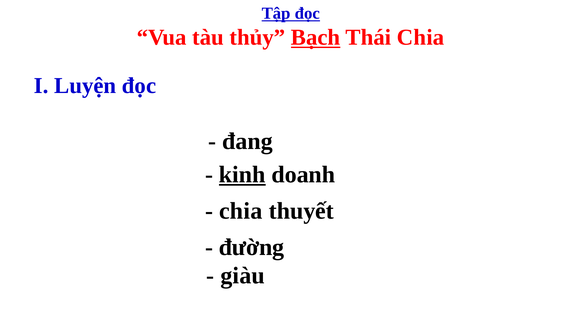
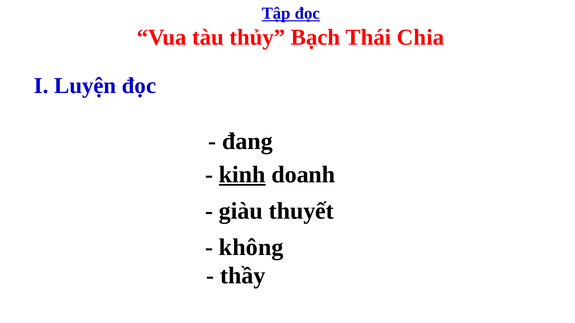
Bạch underline: present -> none (316, 38)
chia: chia -> giàu (241, 211)
đường: đường -> không (251, 248)
giàu: giàu -> thầy (243, 276)
